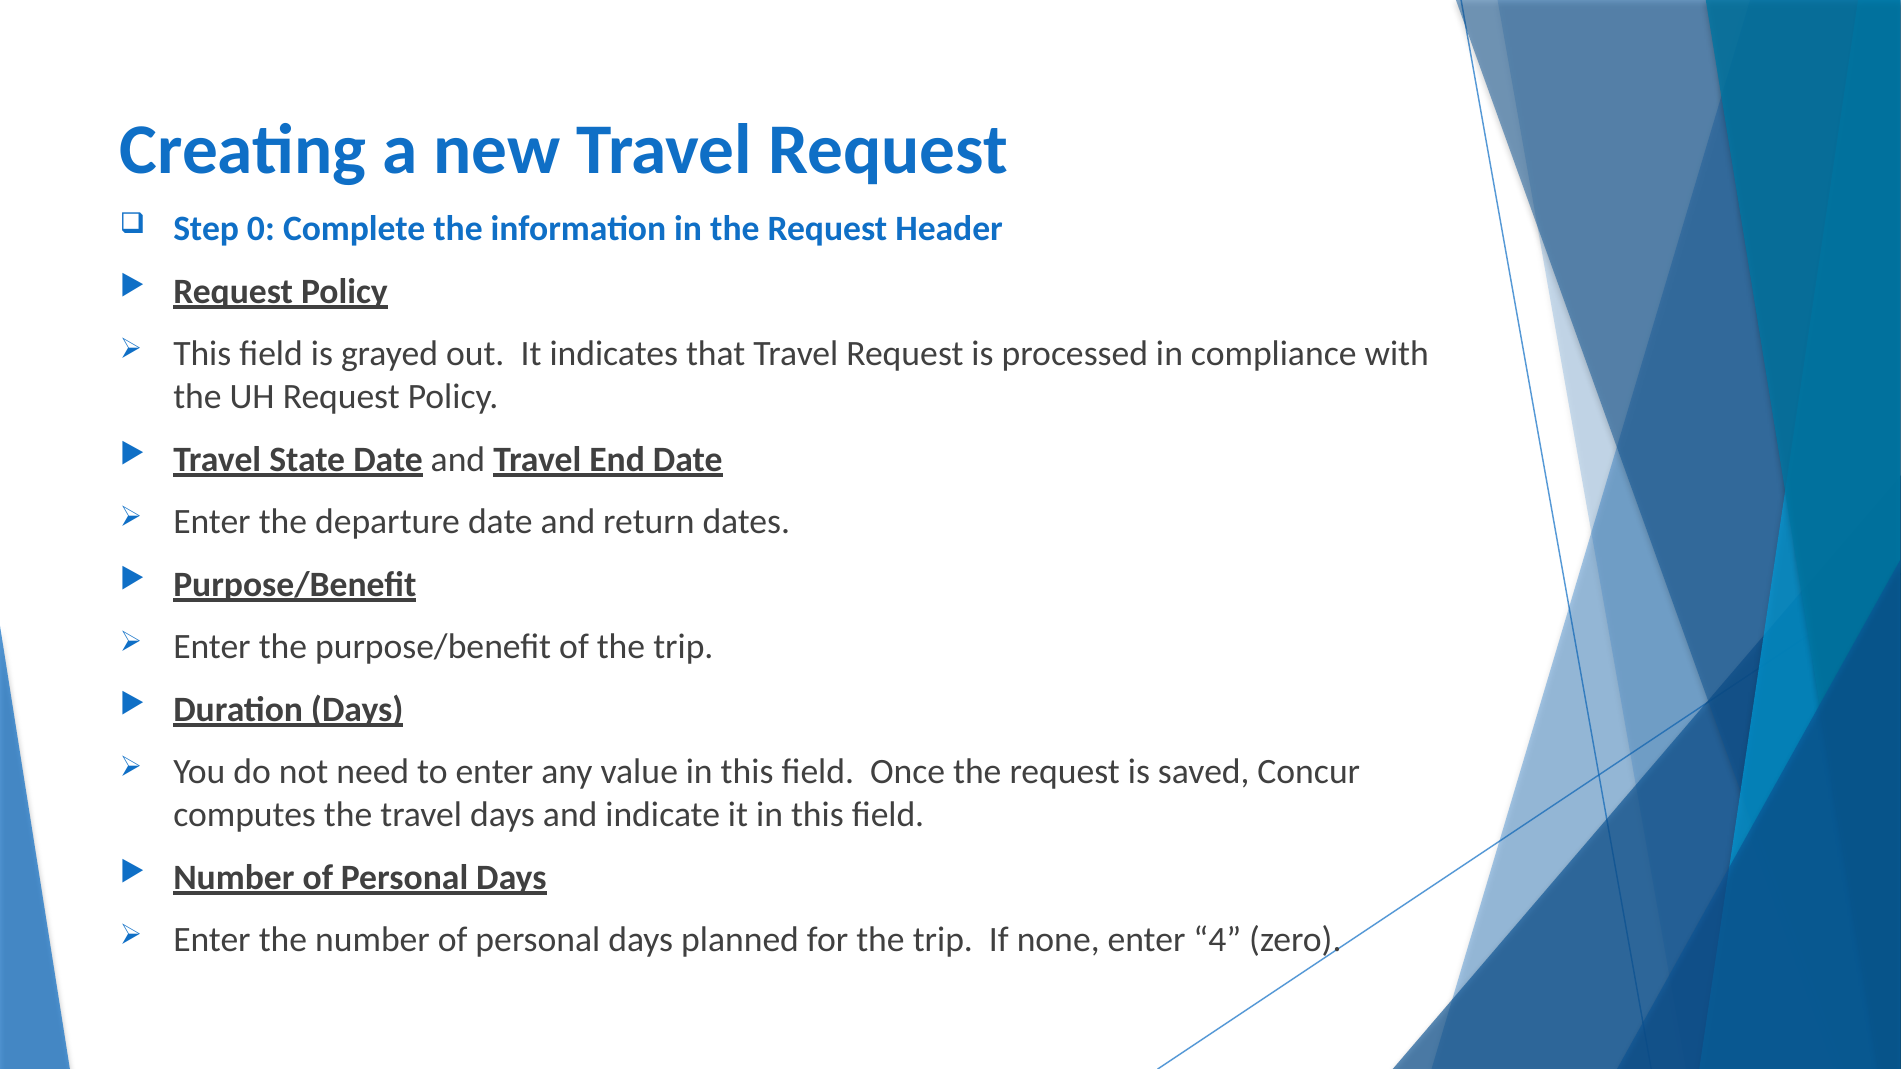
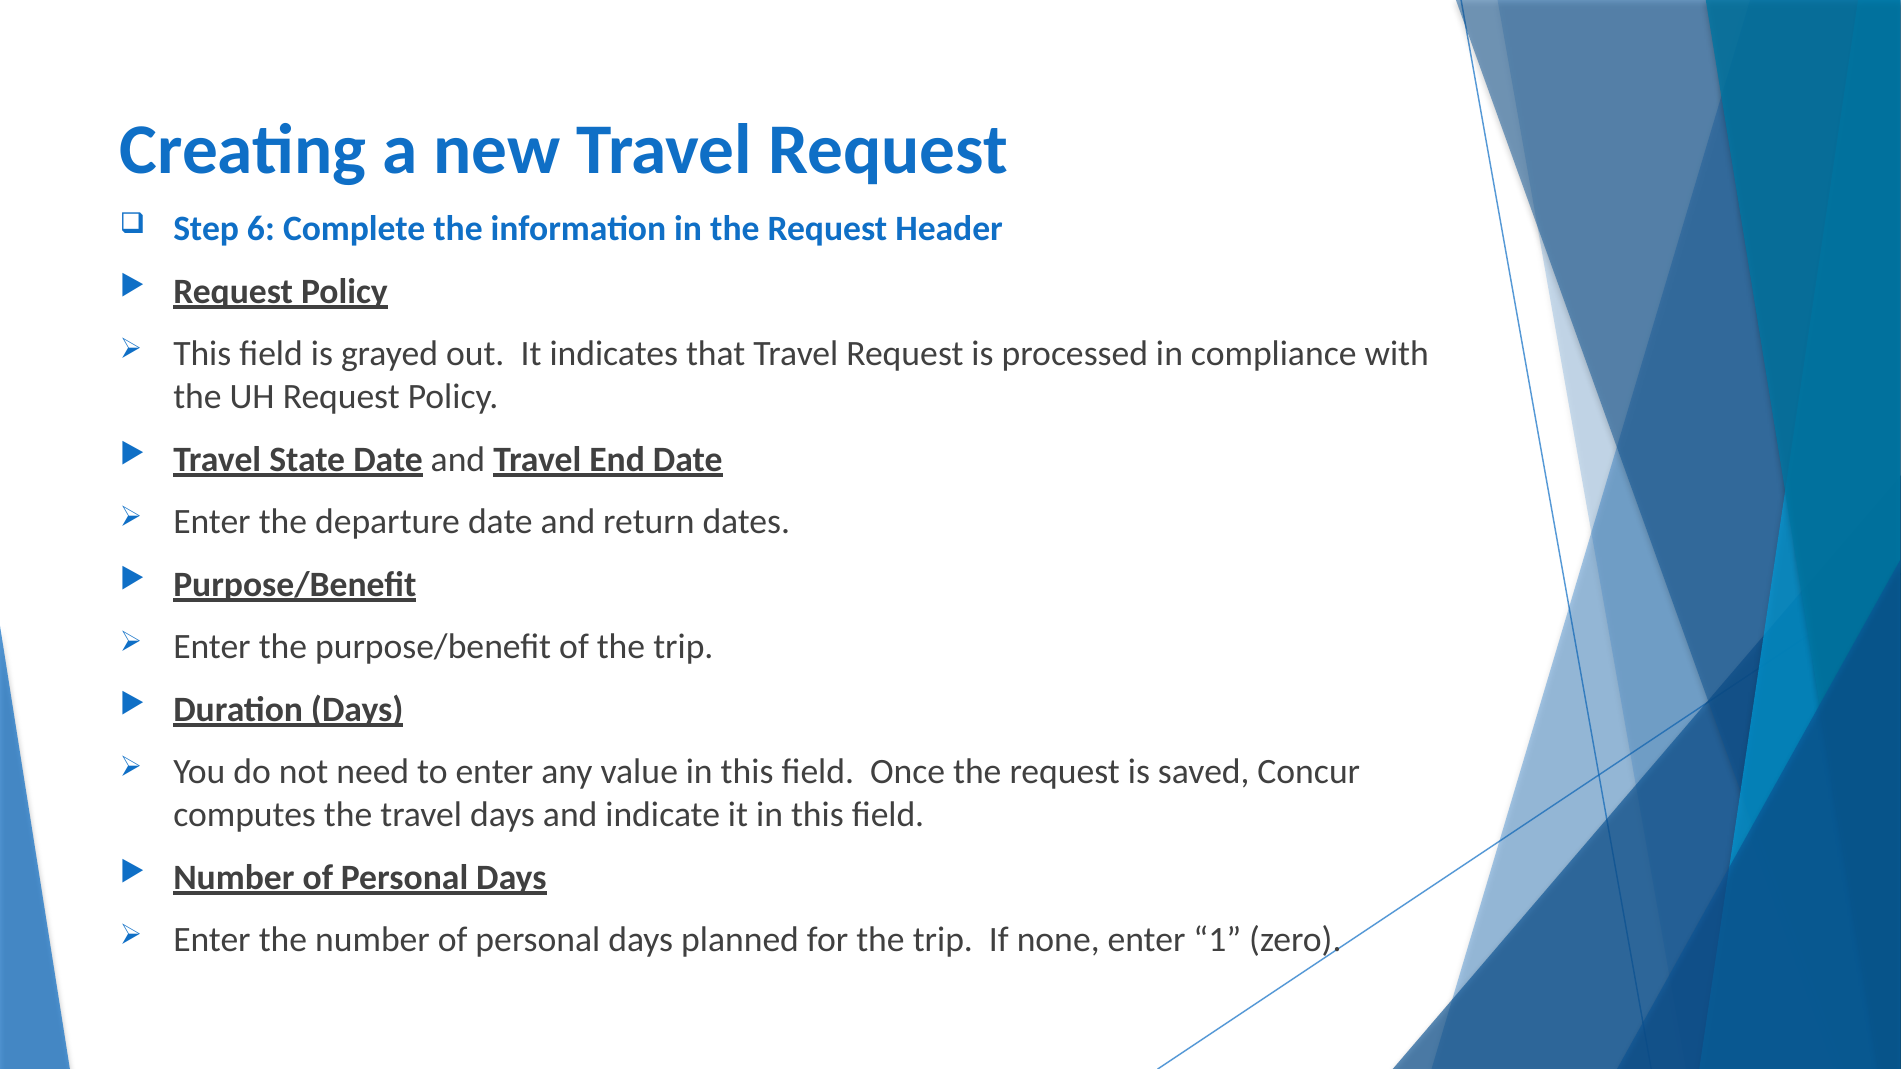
0: 0 -> 6 (261, 229)
4: 4 -> 1 (1217, 940)
